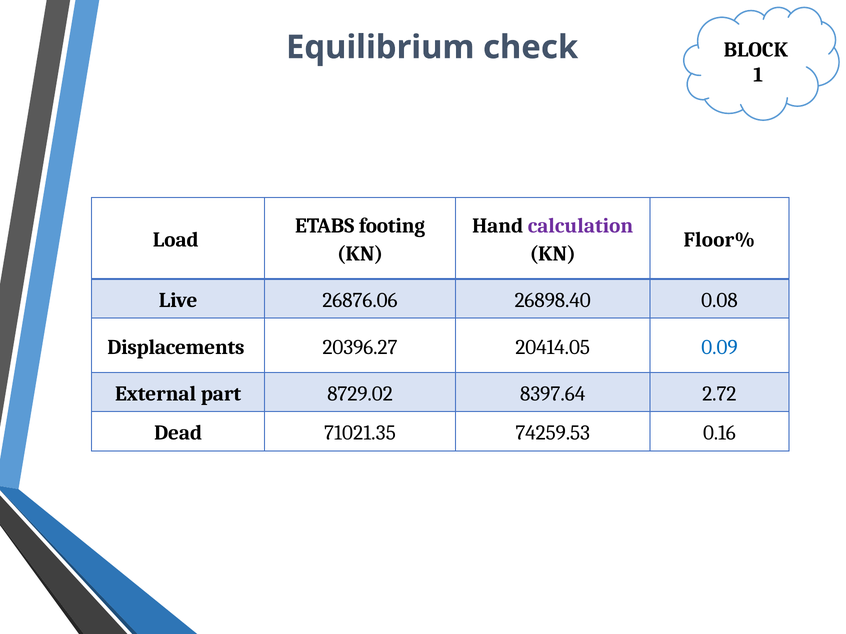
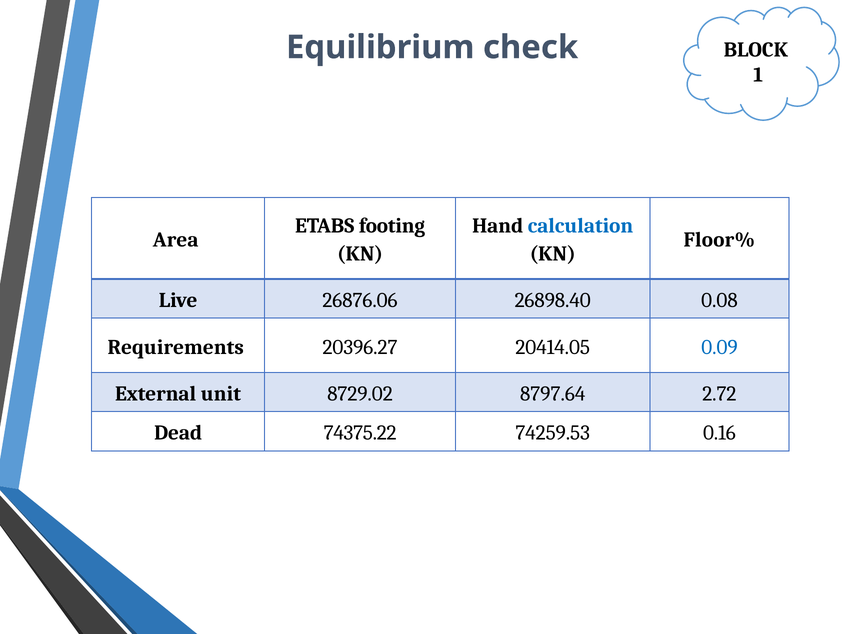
calculation colour: purple -> blue (580, 226)
Load: Load -> Area (176, 240)
Displacements: Displacements -> Requirements (176, 347)
part: part -> unit (221, 394)
8397.64: 8397.64 -> 8797.64 (553, 394)
71021.35: 71021.35 -> 74375.22 (360, 433)
